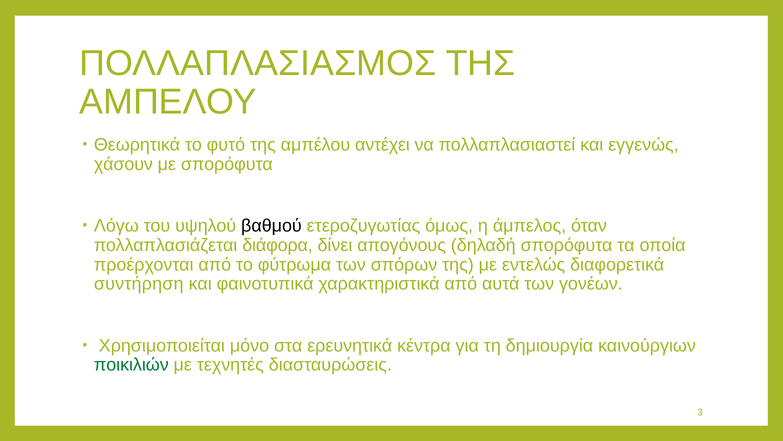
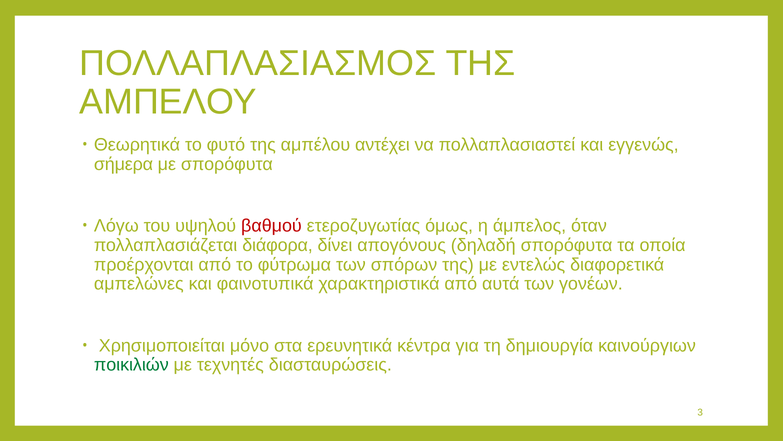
χάσουν: χάσουν -> σήμερα (123, 164)
βαθμού colour: black -> red (271, 226)
συντήρηση: συντήρηση -> αμπελώνες (139, 284)
